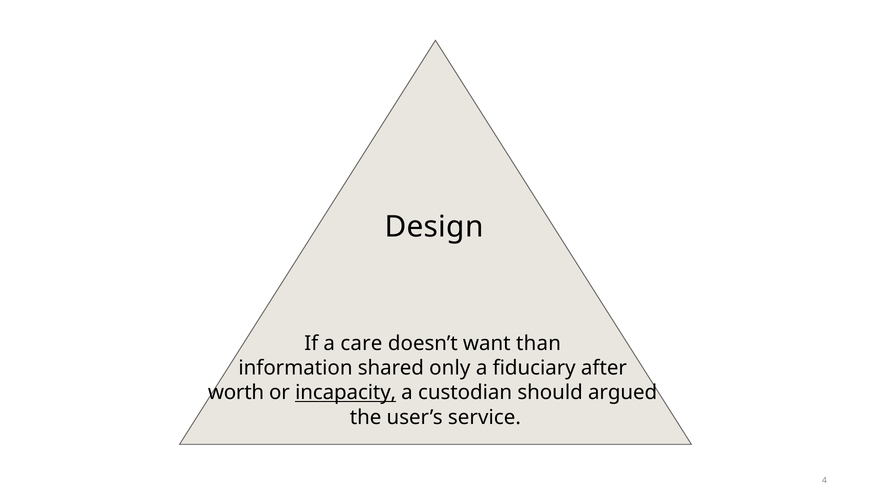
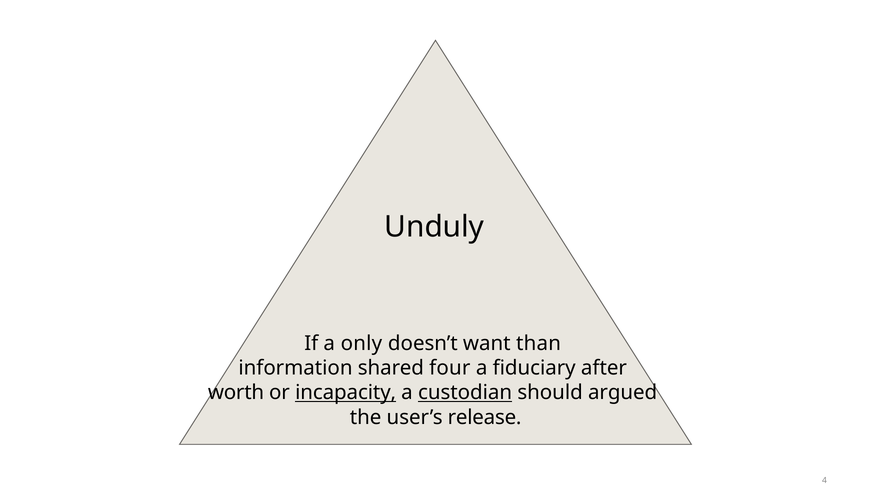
Design: Design -> Unduly (434, 227)
care: care -> only (361, 343)
only: only -> four (450, 368)
custodian underline: none -> present (465, 392)
service: service -> release (485, 417)
